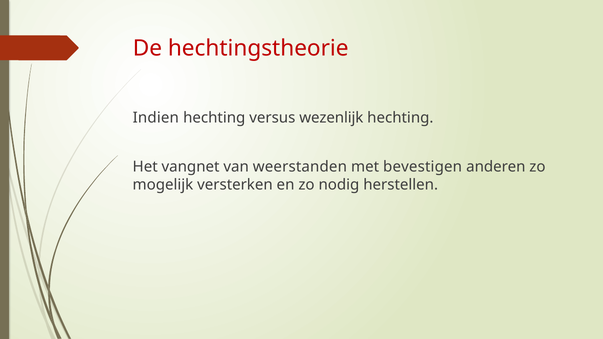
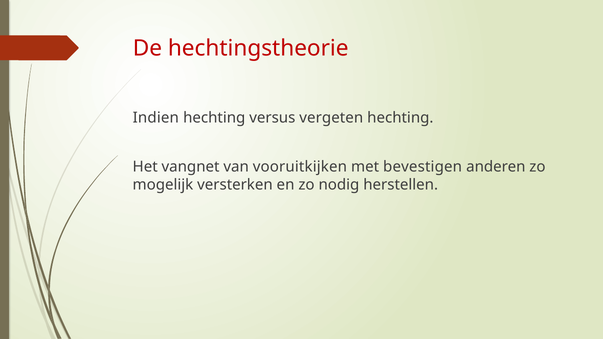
wezenlijk: wezenlijk -> vergeten (331, 118)
weerstanden: weerstanden -> vooruitkijken (300, 167)
